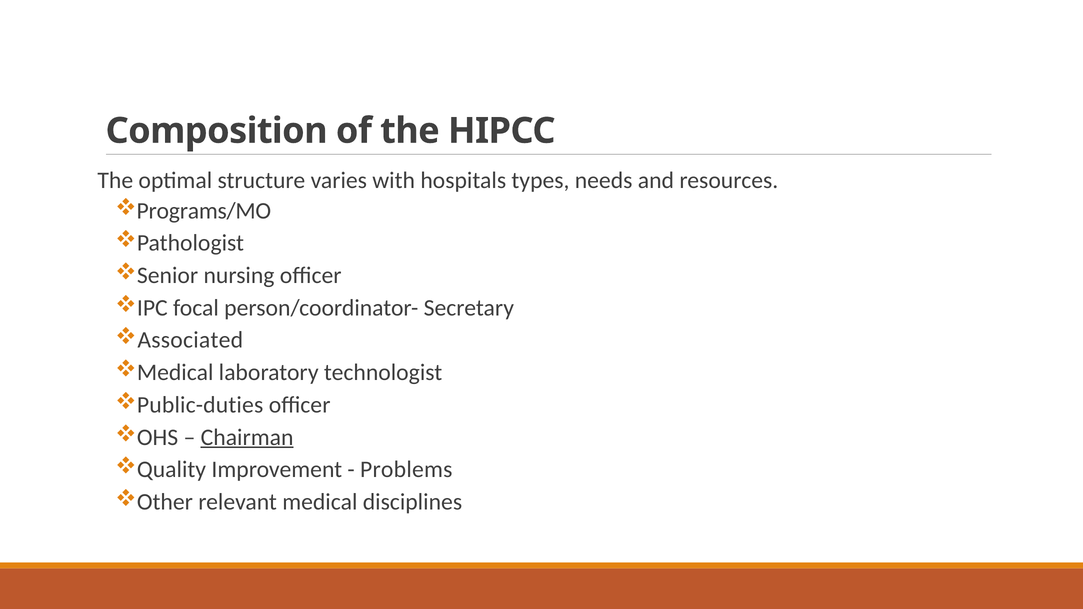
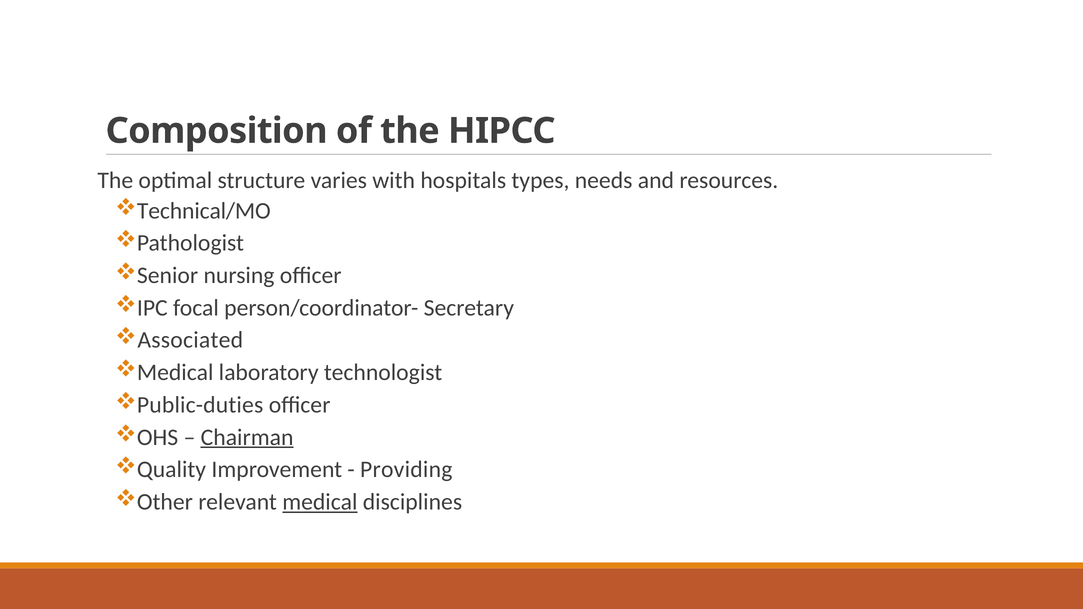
Programs/MO: Programs/MO -> Technical/MO (204, 211)
Problems: Problems -> Providing (406, 470)
medical underline: none -> present (320, 502)
